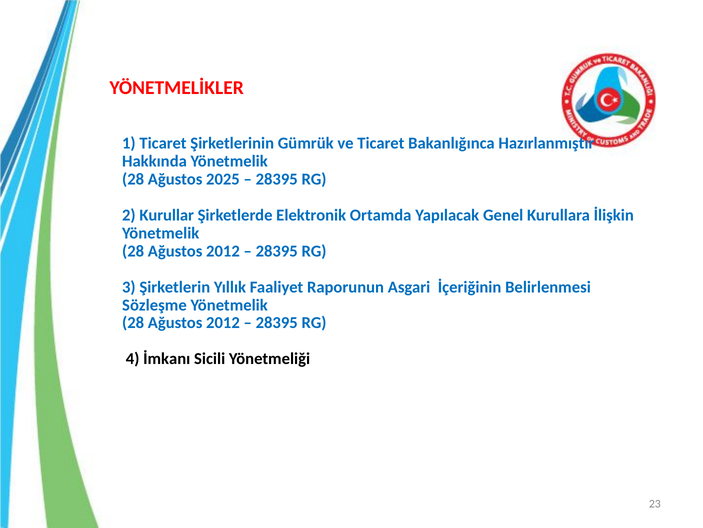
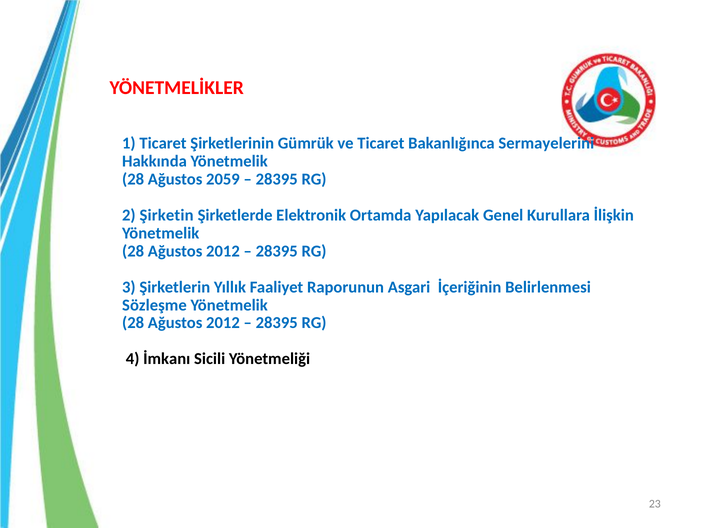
Hazırlanmıştır: Hazırlanmıştır -> Sermayelerini (546, 143)
2025: 2025 -> 2059 (223, 179)
Kurullar: Kurullar -> Şirketin (167, 215)
